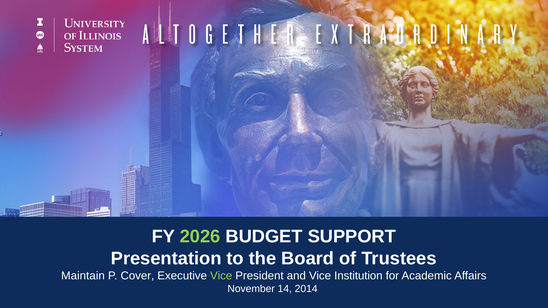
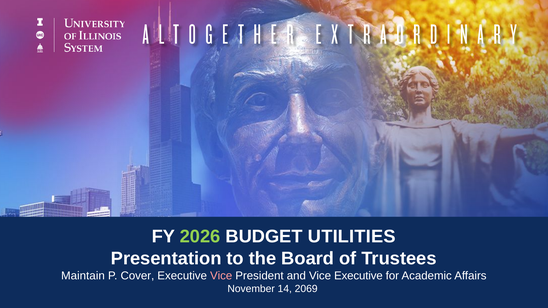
SUPPORT: SUPPORT -> UTILITIES (352, 237)
Vice colour: light green -> pink (221, 276)
Vice Institution: Institution -> Executive (358, 276)
2014: 2014 -> 2069 (306, 289)
